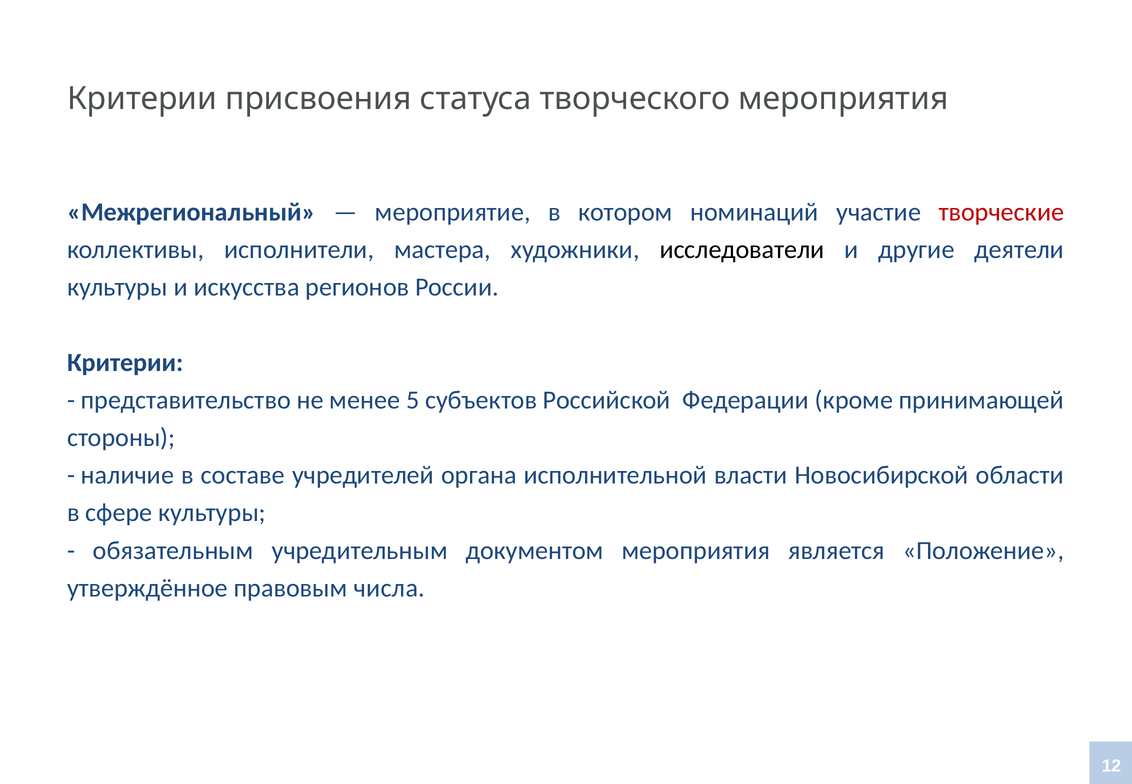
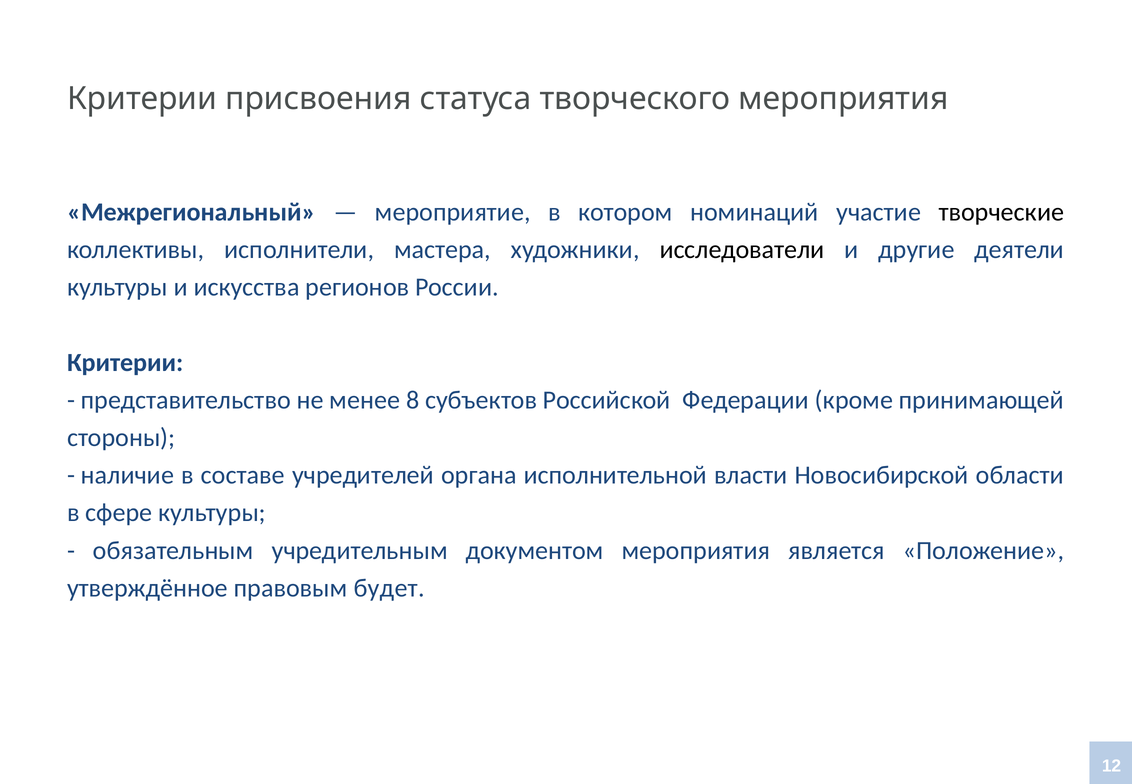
творческие colour: red -> black (1001, 212)
5: 5 -> 8 (413, 400)
числа: числа -> будет (389, 588)
